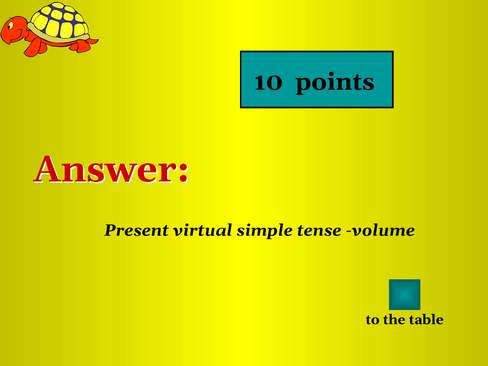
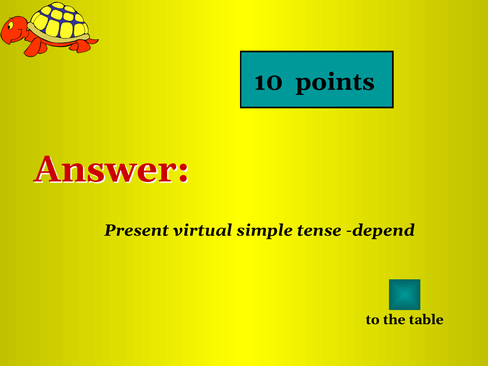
volume: volume -> depend (380, 230)
